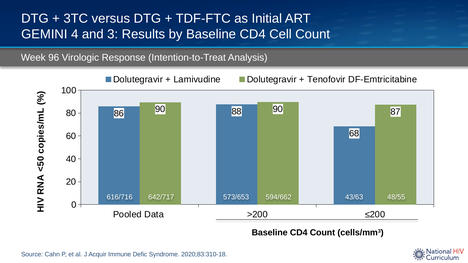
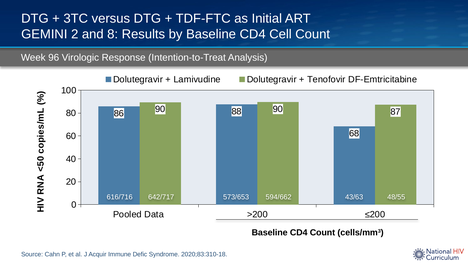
4: 4 -> 2 (75, 34)
3: 3 -> 8 (113, 34)
